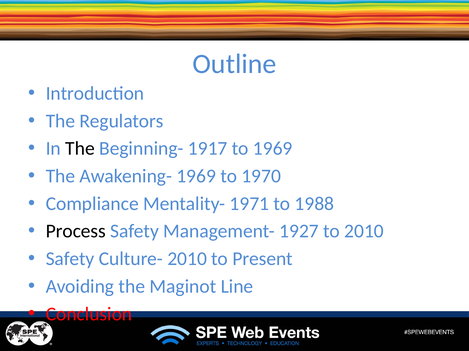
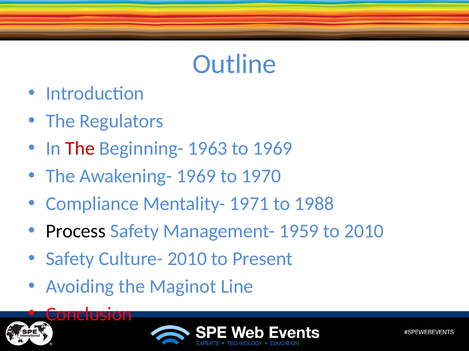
The colour: black -> red (80, 149)
1917: 1917 -> 1963 (208, 149)
1927: 1927 -> 1959 (299, 232)
